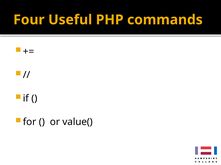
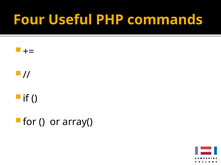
value(: value( -> array( (78, 122)
